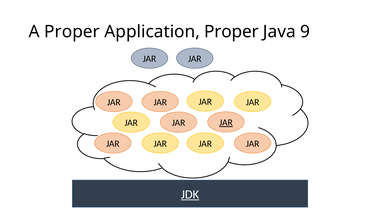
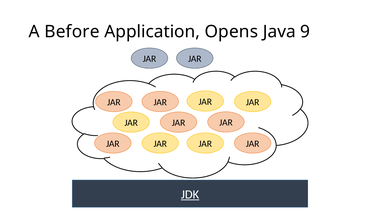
A Proper: Proper -> Before (72, 32)
Application Proper: Proper -> Opens (231, 32)
JAR underline: present -> none (226, 123)
